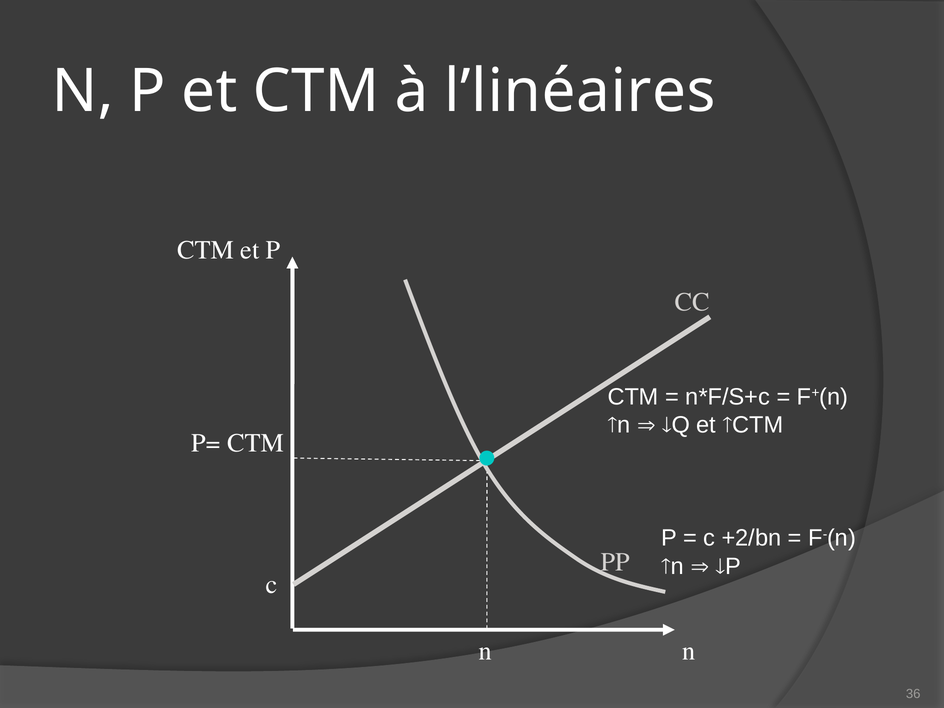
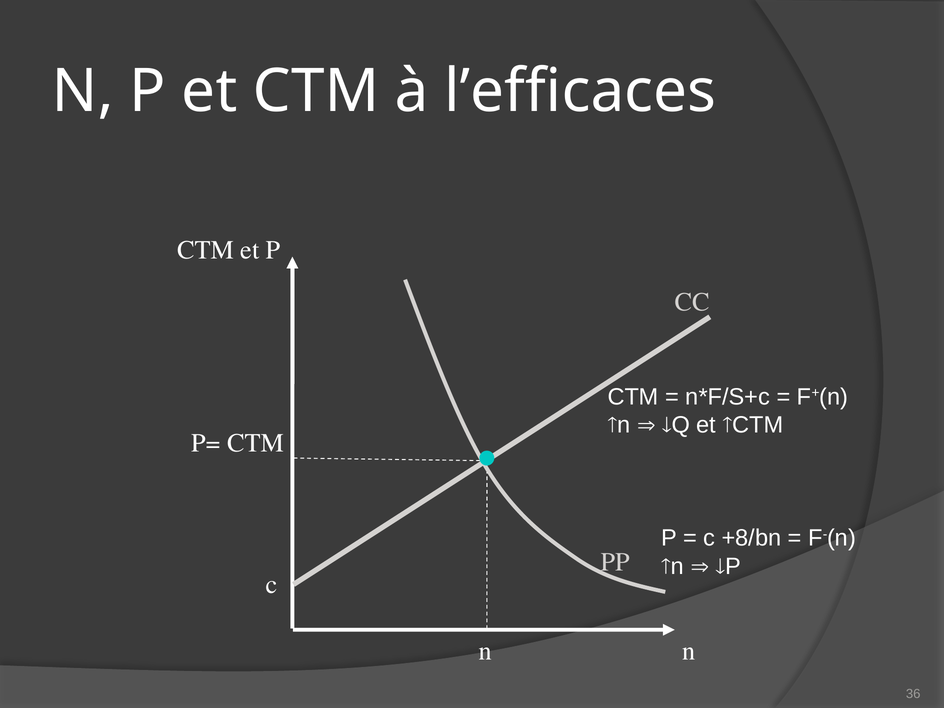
l’linéaires: l’linéaires -> l’efficaces (580, 92)
+2/bn: +2/bn -> +8/bn (751, 538)
